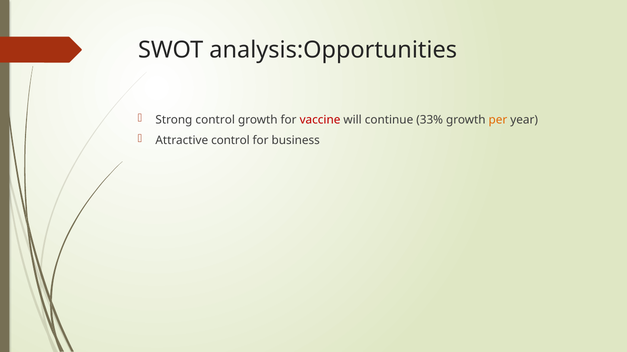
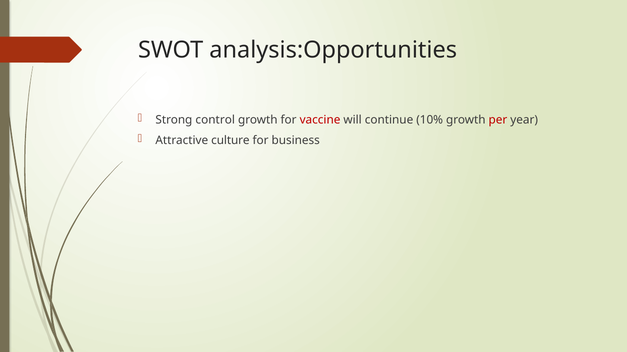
33%: 33% -> 10% (430, 120)
per colour: orange -> red (498, 120)
Attractive control: control -> culture (230, 141)
